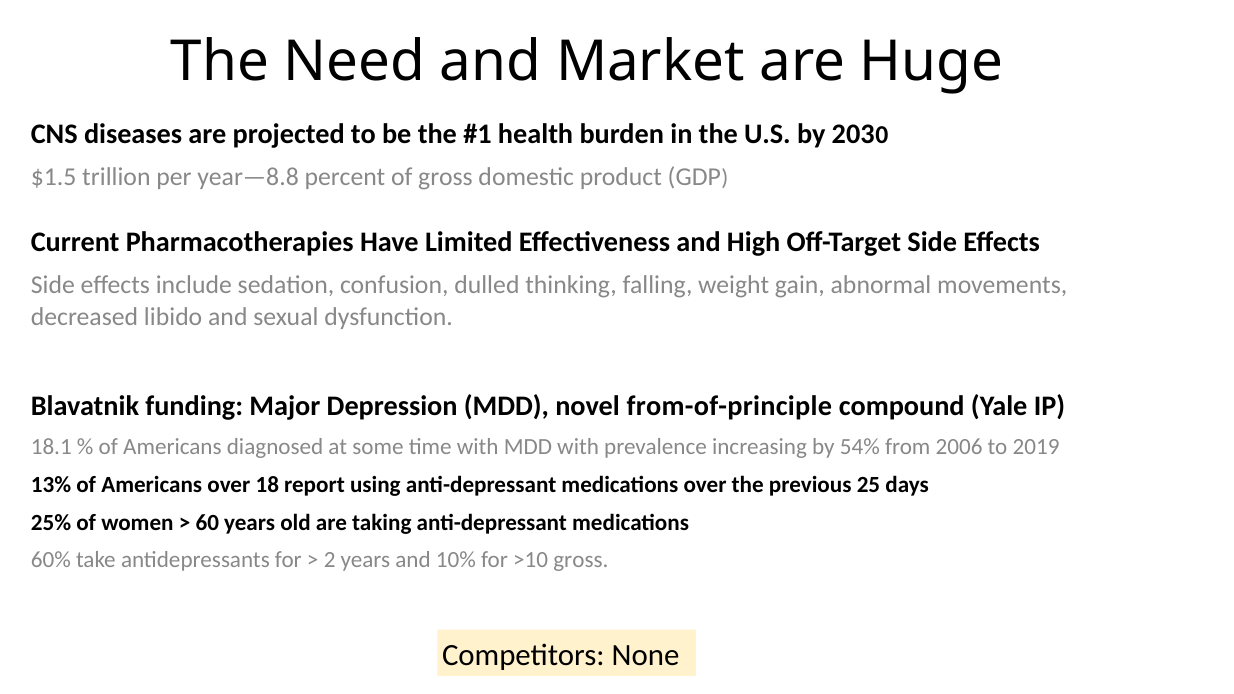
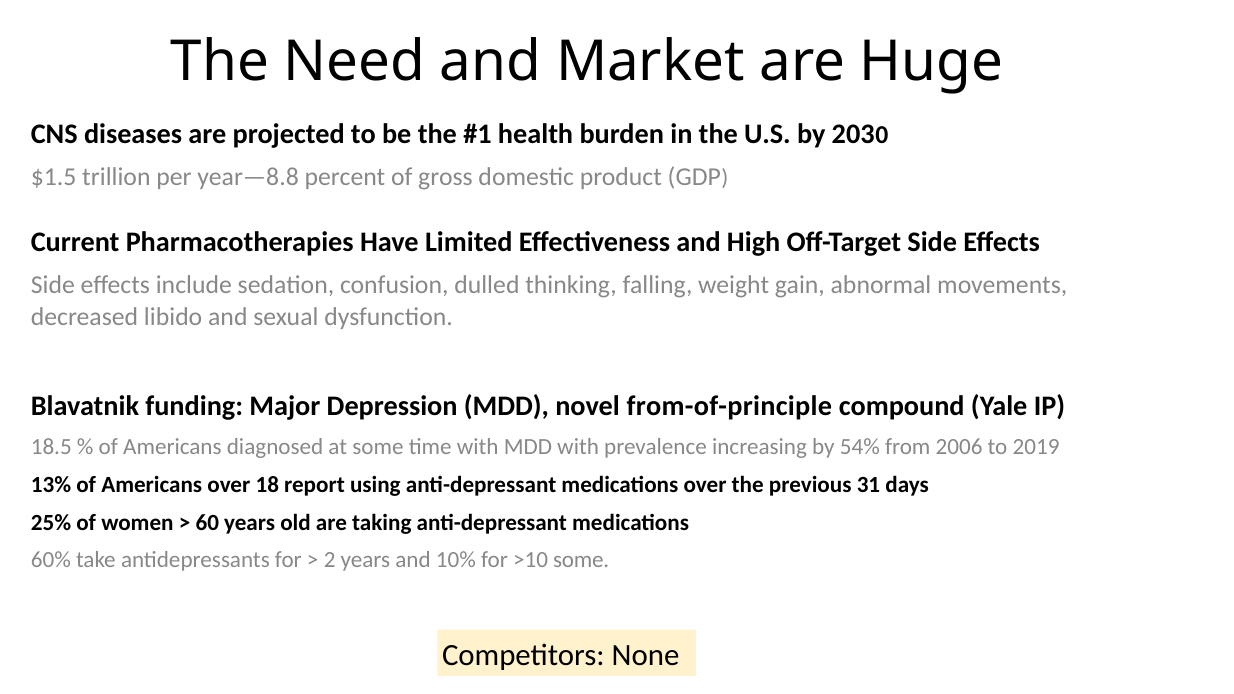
18.1: 18.1 -> 18.5 (51, 447)
25: 25 -> 31 (868, 485)
>10 gross: gross -> some (581, 560)
